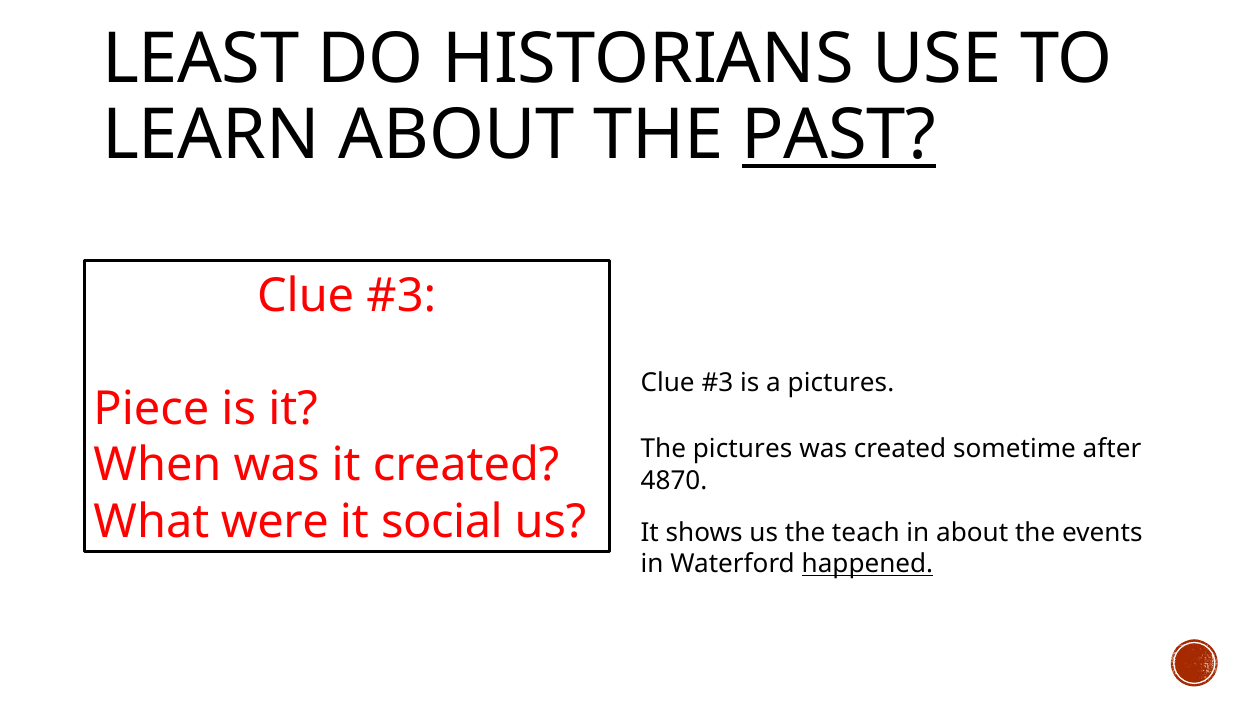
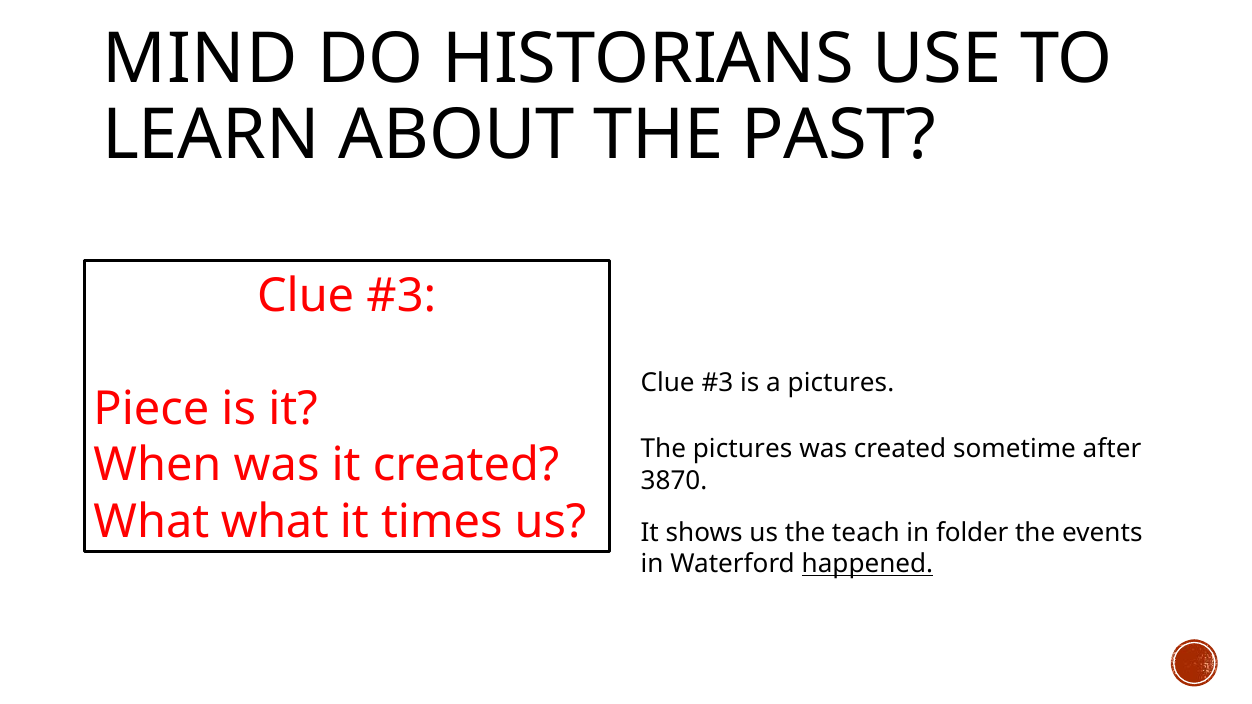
LEAST: LEAST -> MIND (200, 60)
PAST underline: present -> none (839, 136)
4870: 4870 -> 3870 (674, 481)
What were: were -> what (275, 522)
social: social -> times (442, 522)
in about: about -> folder (972, 533)
